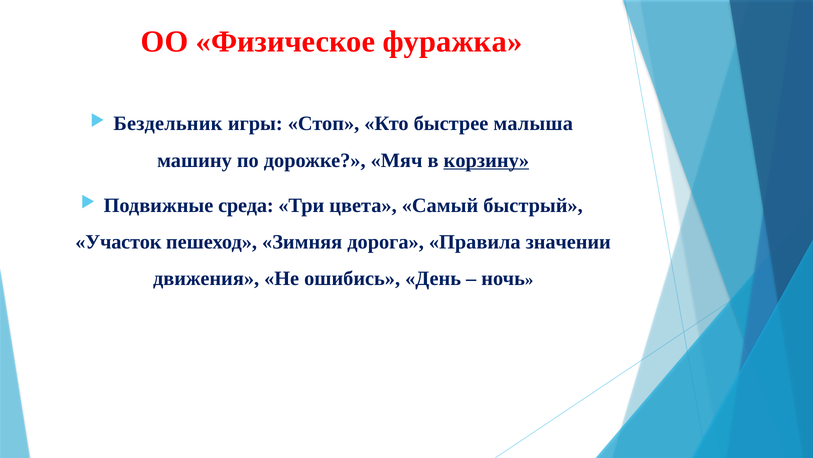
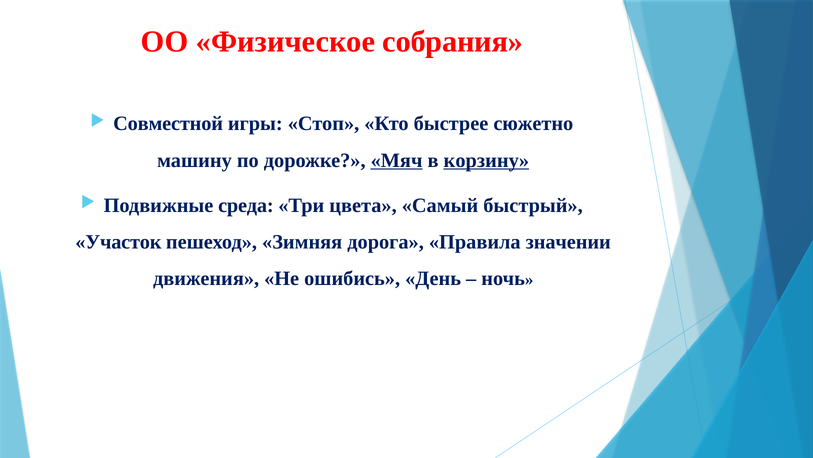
фуражка: фуражка -> собрания (453, 42)
Бездельник: Бездельник -> Совместной (168, 124)
малыша: малыша -> сюжетно (533, 124)
Мяч underline: none -> present (397, 160)
